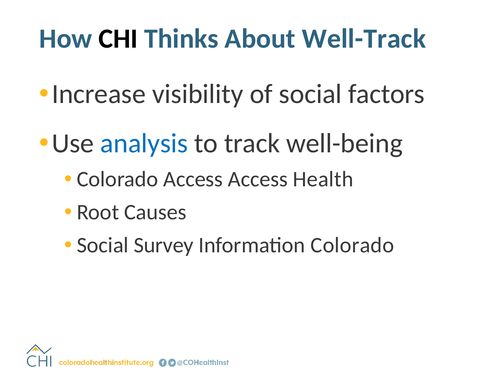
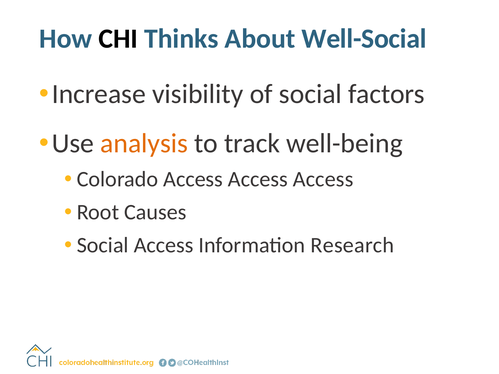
Well-Track: Well-Track -> Well-Social (364, 39)
analysis colour: blue -> orange (144, 143)
Health: Health -> Access (323, 179)
Social Survey: Survey -> Access (164, 245)
Information Colorado: Colorado -> Research (352, 245)
